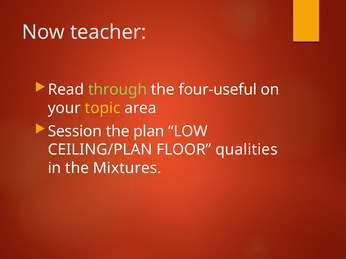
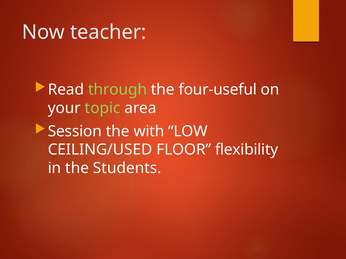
topic colour: yellow -> light green (103, 108)
plan: plan -> with (149, 131)
CEILING/PLAN: CEILING/PLAN -> CEILING/USED (100, 150)
qualities: qualities -> flexibility (247, 150)
Mixtures: Mixtures -> Students (127, 168)
